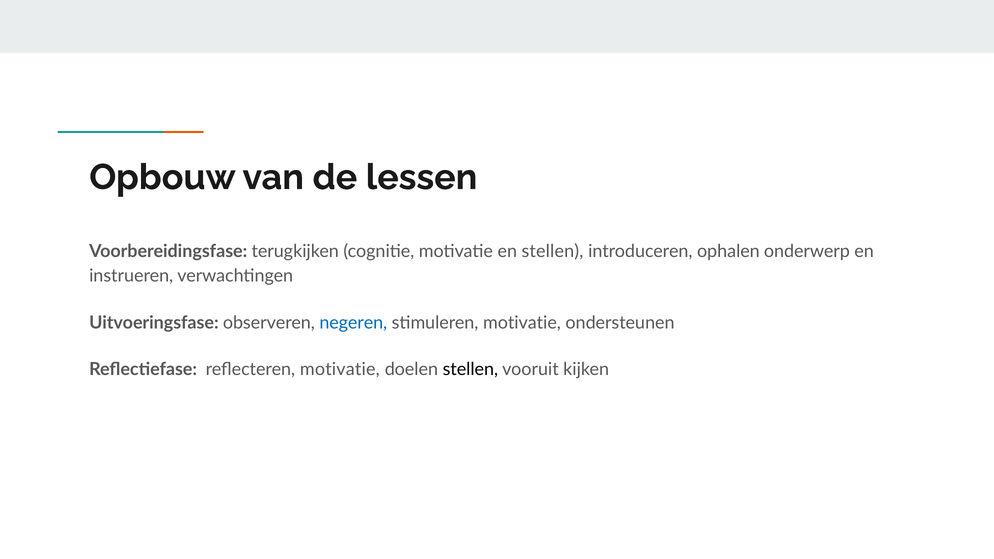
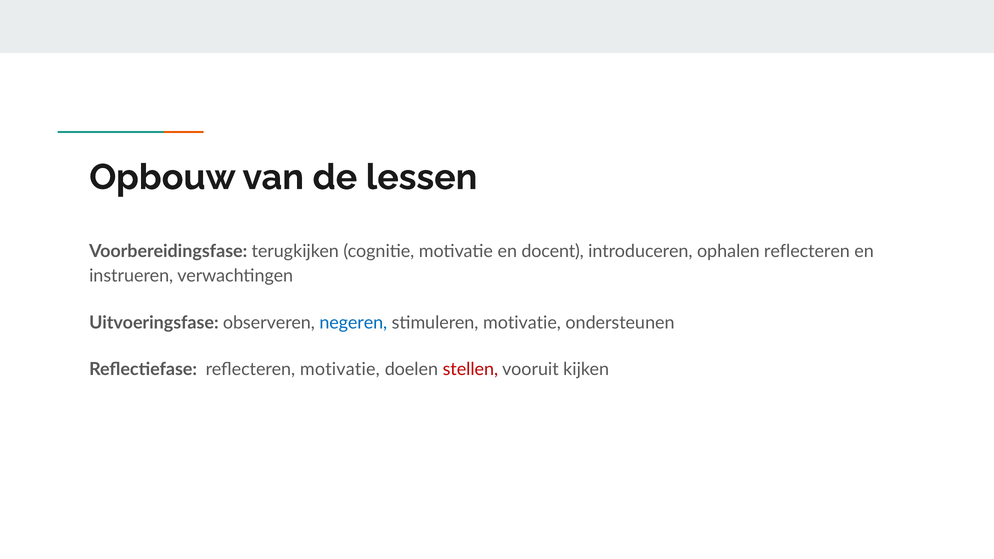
en stellen: stellen -> docent (553, 251)
ophalen onderwerp: onderwerp -> reflecteren (807, 251)
stellen colour: black -> red (470, 370)
